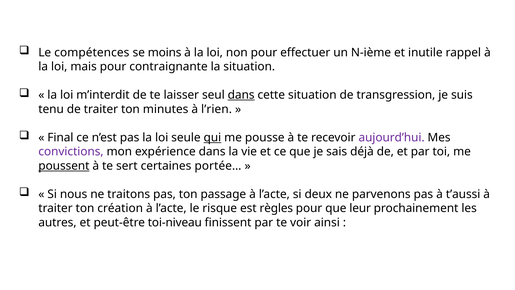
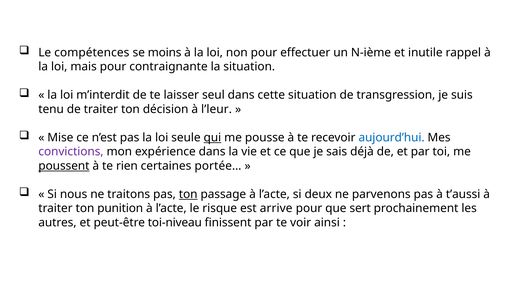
dans underline: present -> none (241, 95)
minutes: minutes -> décision (166, 109)
l’rien: l’rien -> l’leur (217, 109)
Final: Final -> Mise (60, 137)
aujourd’hui colour: purple -> blue (392, 137)
sert: sert -> rien (127, 166)
ton underline: none -> present (188, 194)
création: création -> punition (120, 208)
règles: règles -> arrive (276, 208)
leur: leur -> sert (360, 208)
